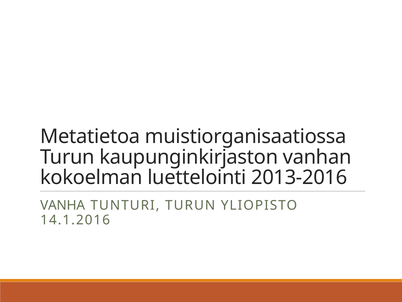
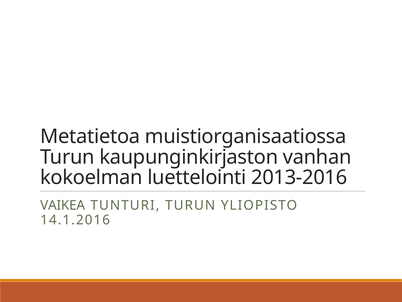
VANHA: VANHA -> VAIKEA (63, 205)
